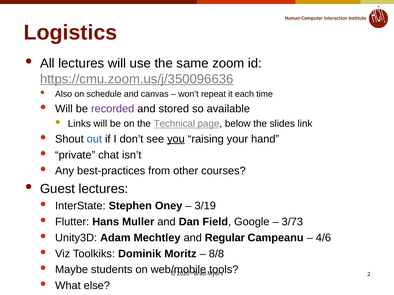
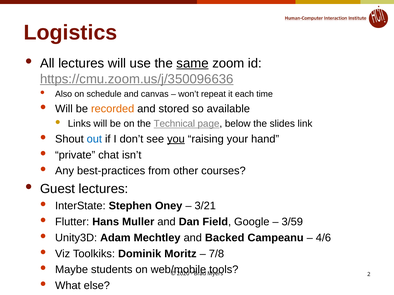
same underline: none -> present (193, 63)
recorded colour: purple -> orange (113, 109)
3/19: 3/19 -> 3/21 (205, 206)
3/73: 3/73 -> 3/59 (292, 222)
Regular: Regular -> Backed (225, 238)
8/8: 8/8 -> 7/8 (216, 254)
